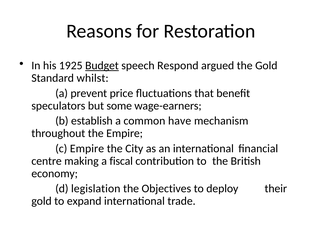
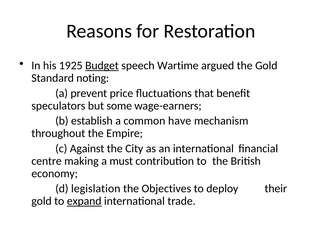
Respond: Respond -> Wartime (178, 66)
whilst: whilst -> noting (93, 78)
c Empire: Empire -> Against (87, 149)
fiscal: fiscal -> must (121, 161)
expand underline: none -> present (84, 202)
